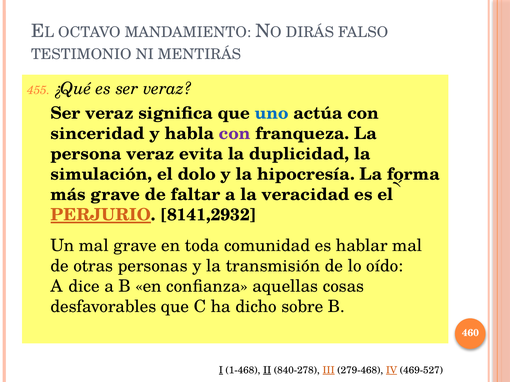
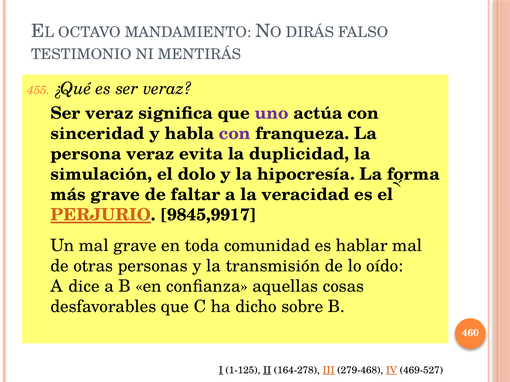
uno colour: blue -> purple (272, 113)
8141,2932: 8141,2932 -> 9845,9917 (208, 215)
1-468: 1-468 -> 1-125 (243, 371)
840-278: 840-278 -> 164-278 (297, 371)
